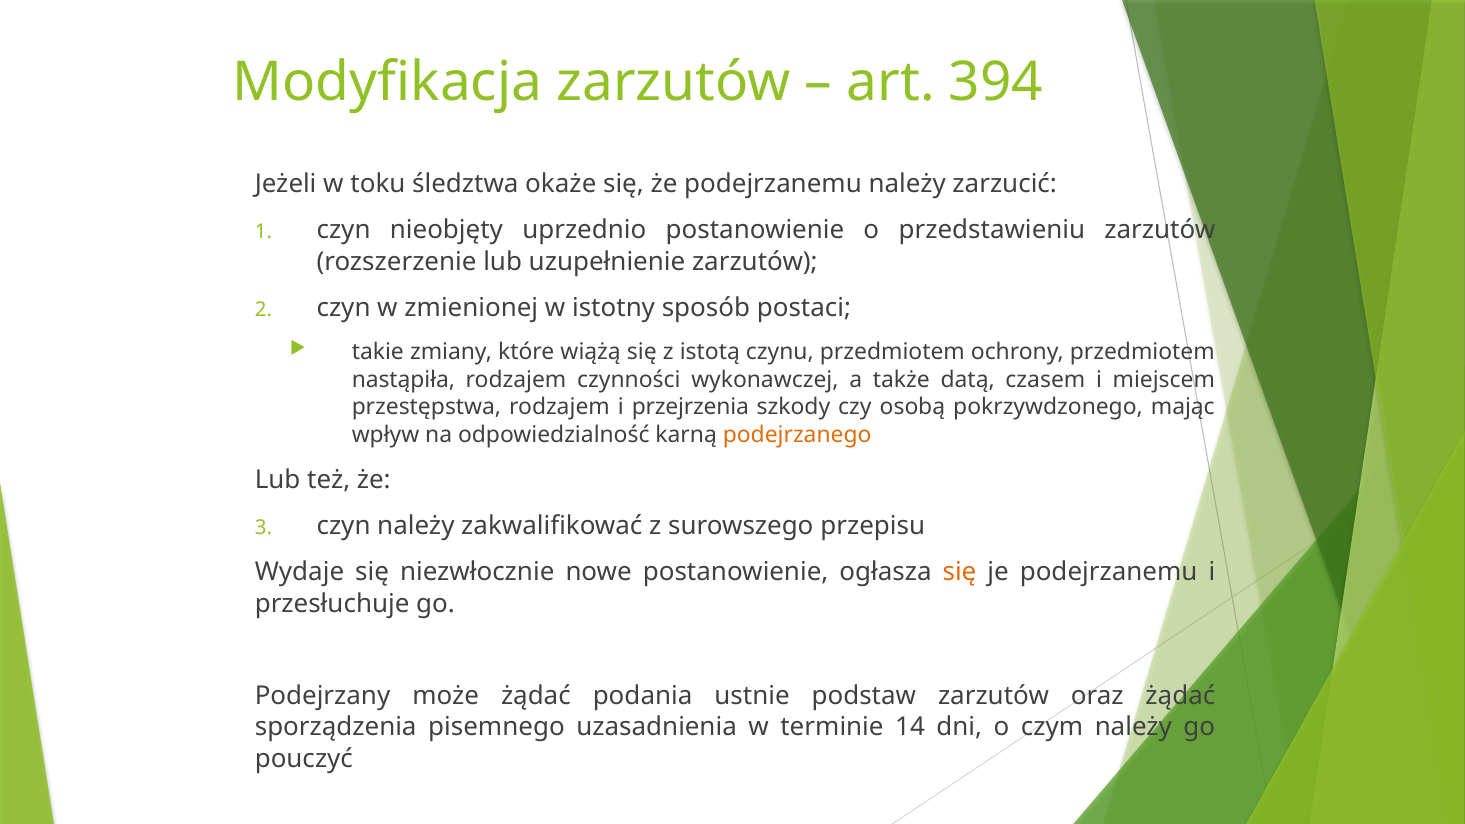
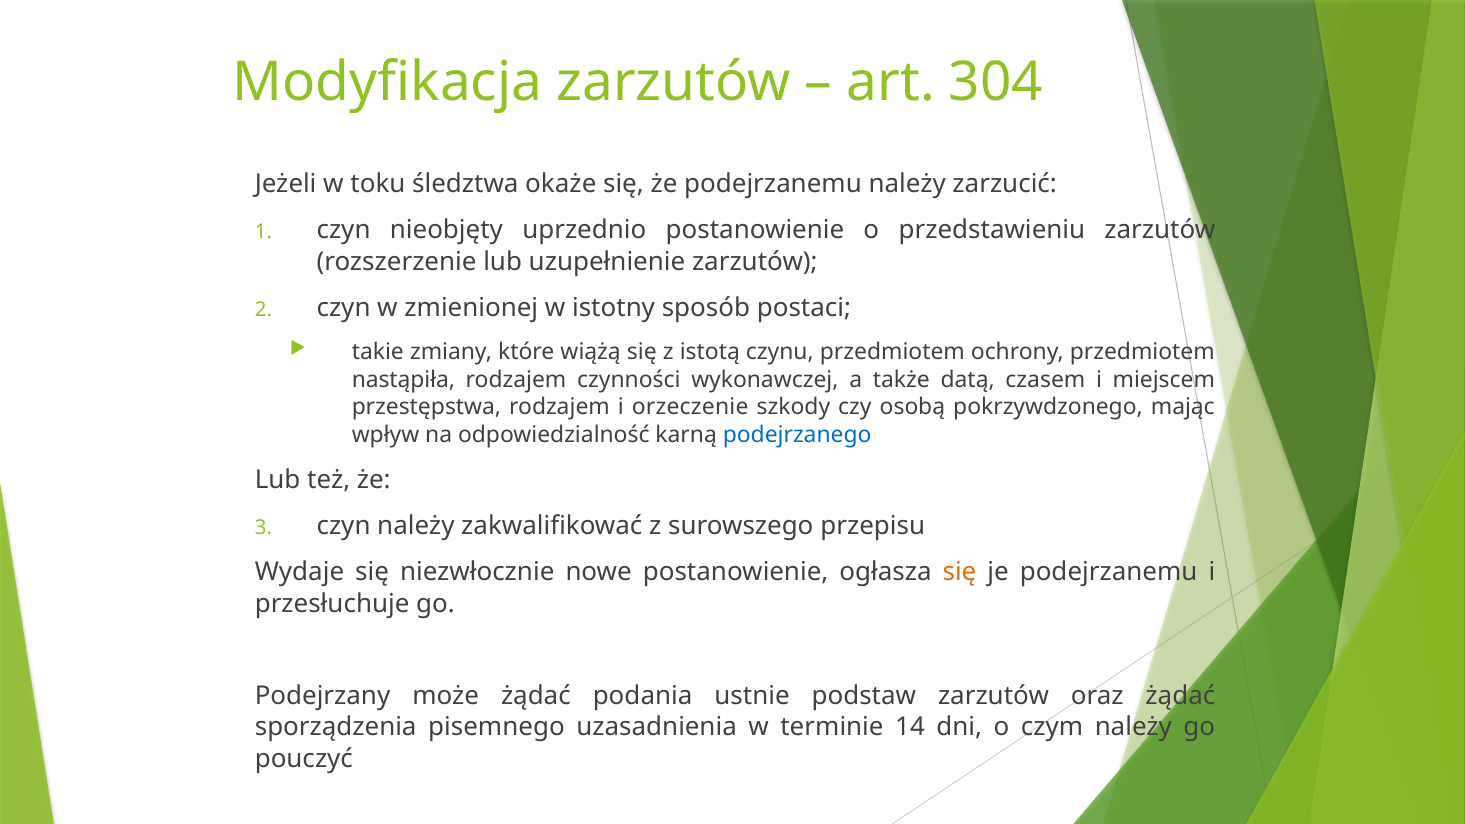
394: 394 -> 304 (996, 82)
przejrzenia: przejrzenia -> orzeczenie (690, 407)
podejrzanego colour: orange -> blue (797, 435)
